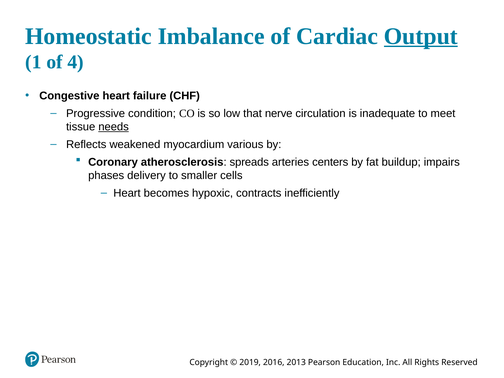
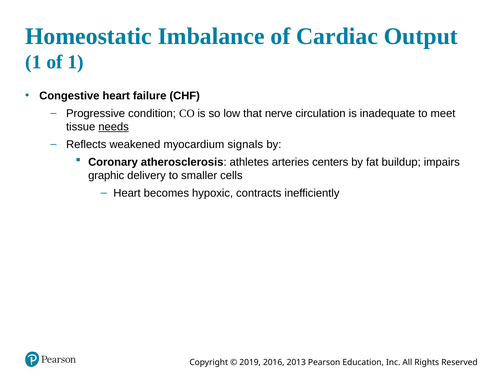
Output underline: present -> none (421, 36)
of 4: 4 -> 1 (76, 62)
various: various -> signals (245, 144)
spreads: spreads -> athletes (249, 162)
phases: phases -> graphic (106, 175)
